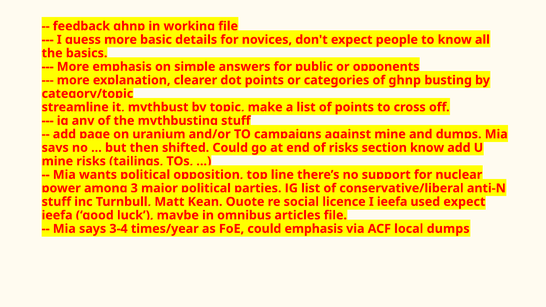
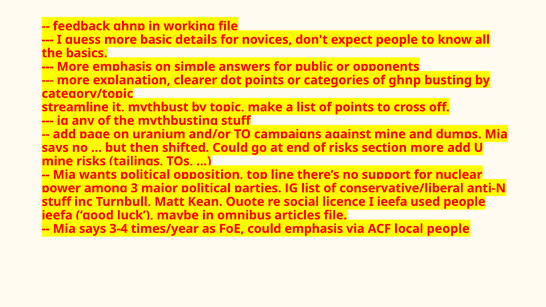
section know: know -> more (427, 148)
used expect: expect -> people (464, 202)
local dumps: dumps -> people (448, 229)
